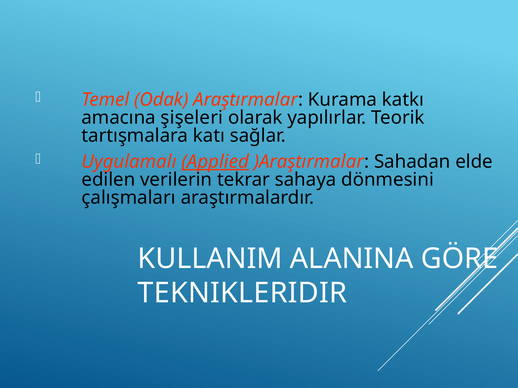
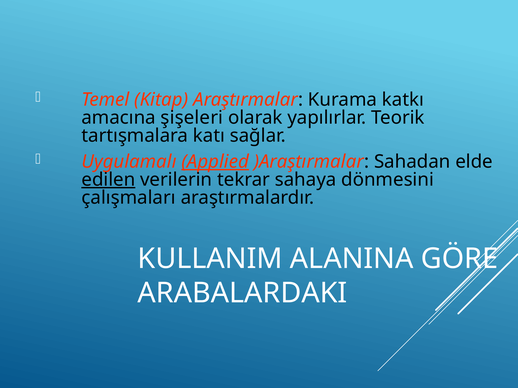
Odak: Odak -> Kitap (161, 100)
edilen underline: none -> present (108, 180)
TEKNIKLERIDIR: TEKNIKLERIDIR -> ARABALARDAKI (242, 293)
